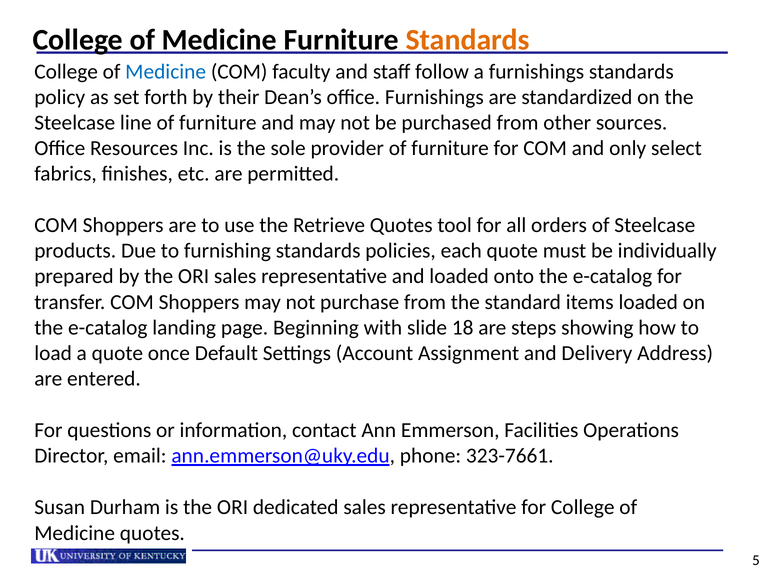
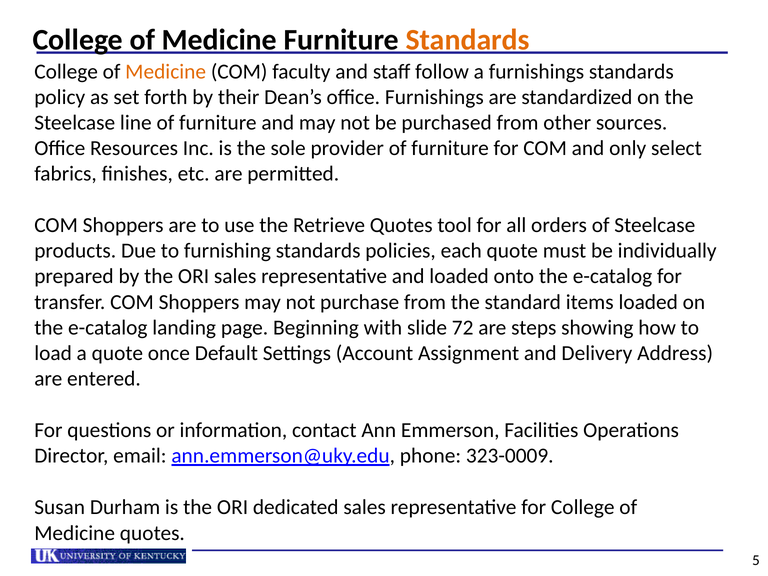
Medicine colour: blue -> orange (166, 72)
18: 18 -> 72 (463, 328)
323-7661: 323-7661 -> 323-0009 (510, 456)
